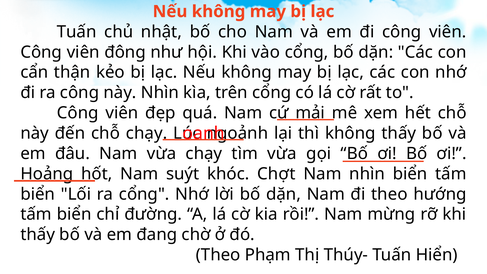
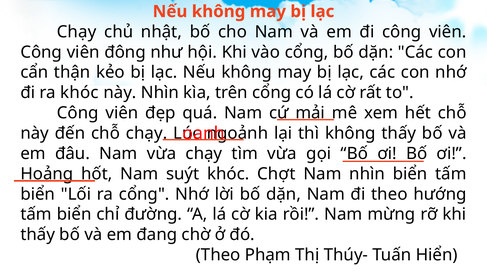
Tuấn: Tuấn -> Chạy (77, 32)
ra công: công -> khóc (79, 93)
